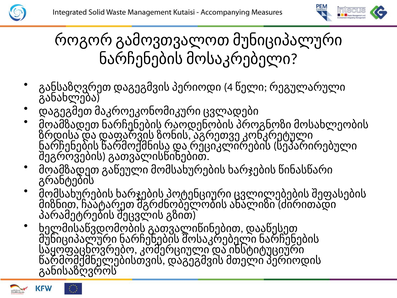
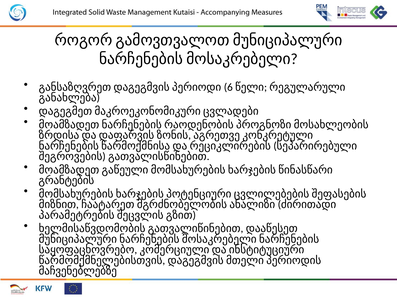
4: 4 -> 6 (228, 87)
განისაზღვროს: განისაზღვროს -> მაჩვენებლებზე (78, 271)
